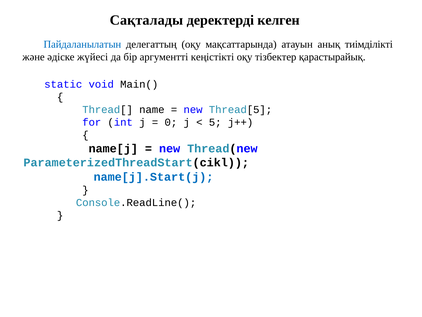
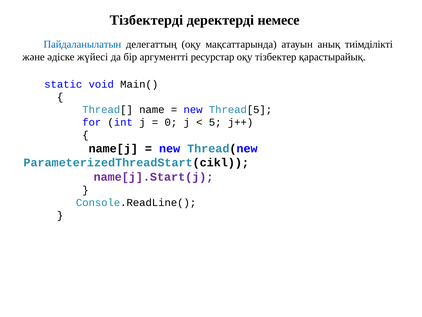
Сақталады: Сақталады -> Тізбектерді (146, 20)
келген: келген -> немесе (279, 20)
кеңістікті: кеңістікті -> ресурстар (213, 57)
name[j].Start(j colour: blue -> purple (153, 177)
